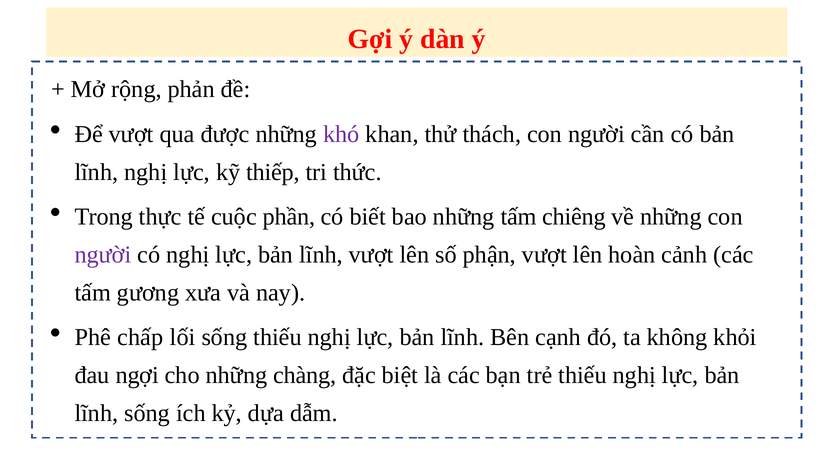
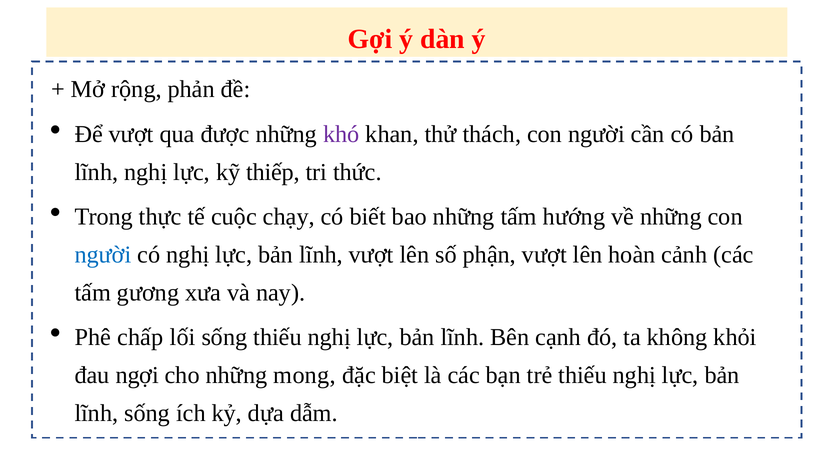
phần: phần -> chạy (289, 217)
chiêng: chiêng -> hướng (574, 217)
người colour: purple -> blue (103, 255)
chàng: chàng -> mong (305, 375)
